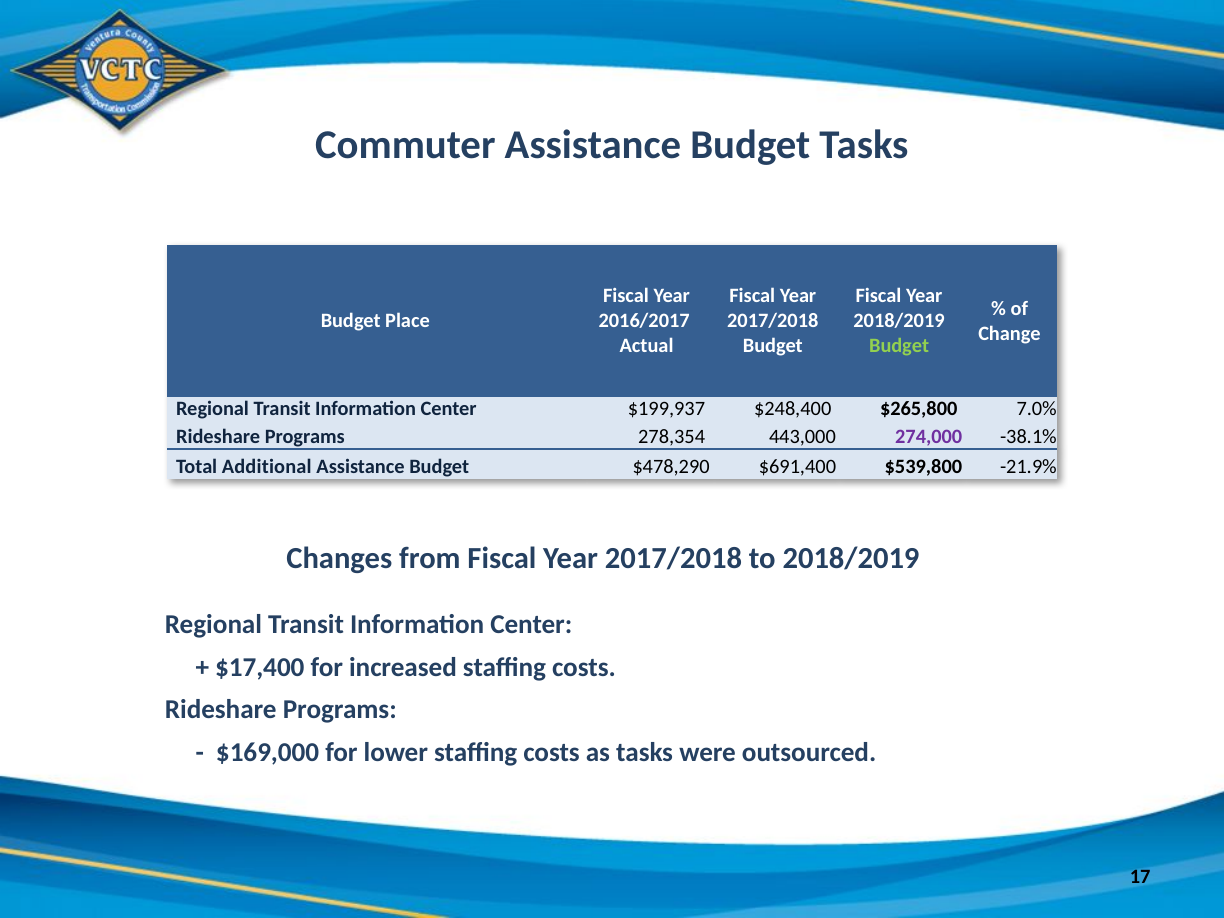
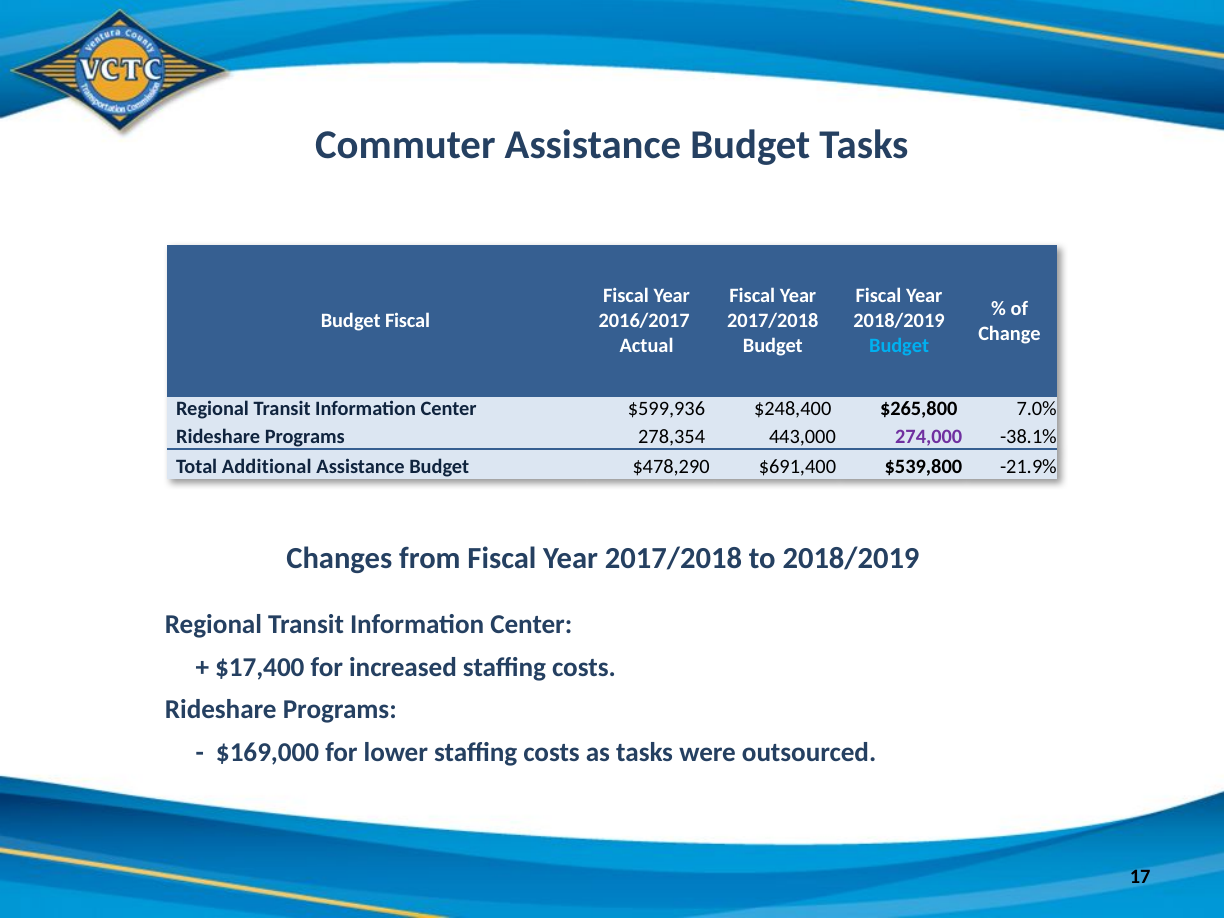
Place: Place -> Fiscal (408, 321)
Budget colour: light green -> light blue (899, 346)
$199,937: $199,937 -> $599,936 (666, 409)
